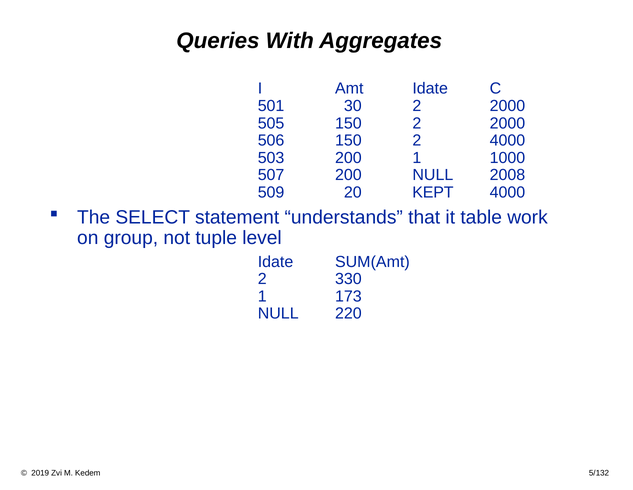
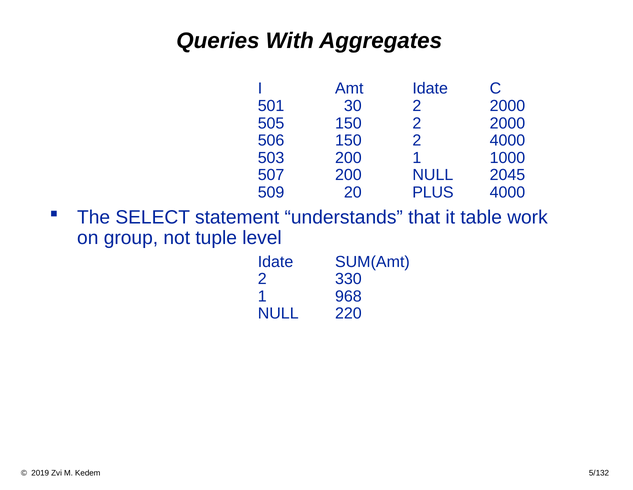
2008: 2008 -> 2045 (507, 175)
KEPT: KEPT -> PLUS (433, 192)
173: 173 -> 968 (348, 296)
